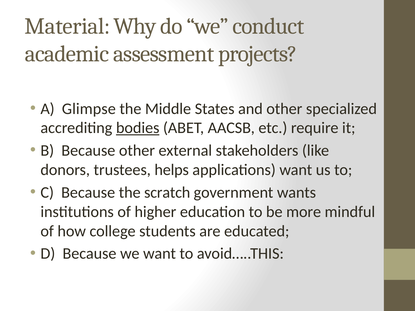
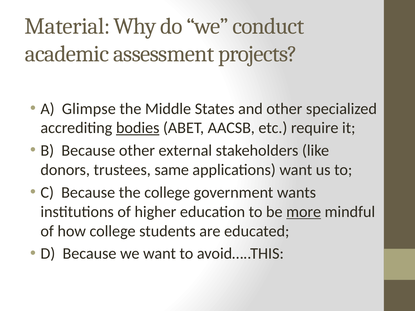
helps: helps -> same (172, 170)
the scratch: scratch -> college (167, 193)
more underline: none -> present (304, 212)
